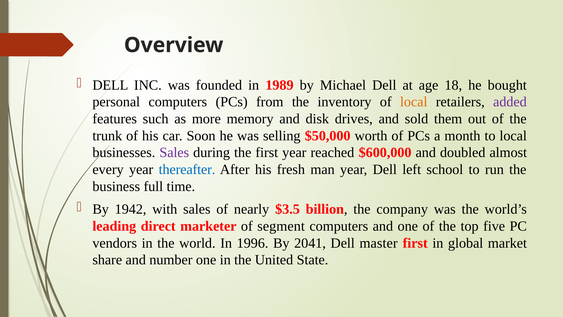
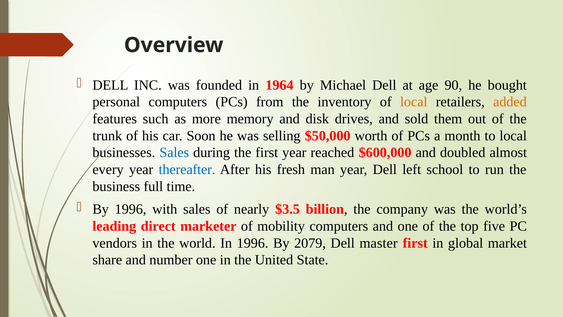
1989: 1989 -> 1964 (279, 85)
18: 18 -> 90 (453, 85)
added colour: purple -> orange (510, 102)
Sales colour: purple -> blue (174, 152)
By 1942: 1942 -> 1996 (131, 209)
segment: segment -> mobility (281, 226)
2041: 2041 -> 2079 (310, 243)
